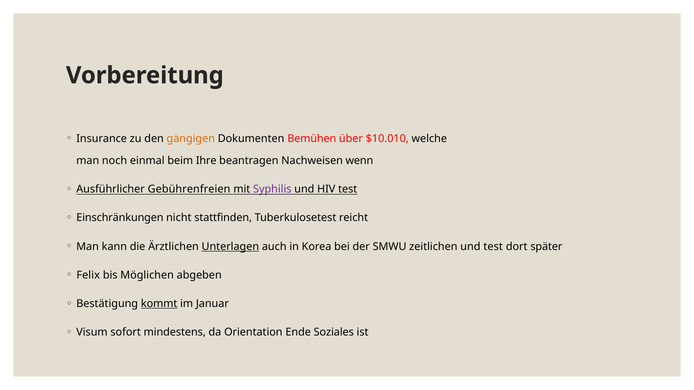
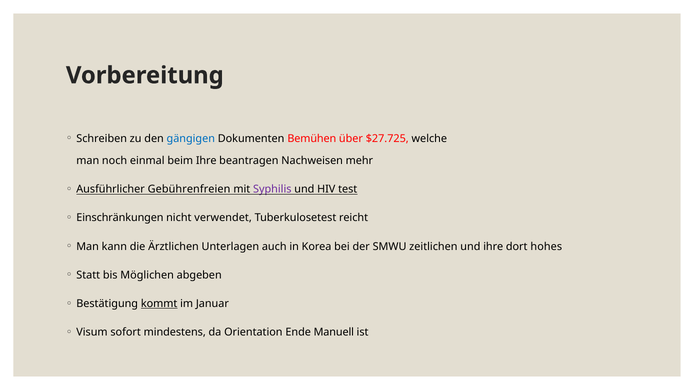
Insurance: Insurance -> Schreiben (102, 139)
gängigen colour: orange -> blue (191, 139)
$10.010: $10.010 -> $27.725 (387, 139)
wenn: wenn -> mehr (359, 161)
stattfinden: stattfinden -> verwendet (223, 218)
Unterlagen underline: present -> none (230, 247)
und test: test -> ihre (493, 247)
später: später -> hohes (546, 247)
Felix: Felix -> Statt (88, 275)
Soziales: Soziales -> Manuell (334, 333)
